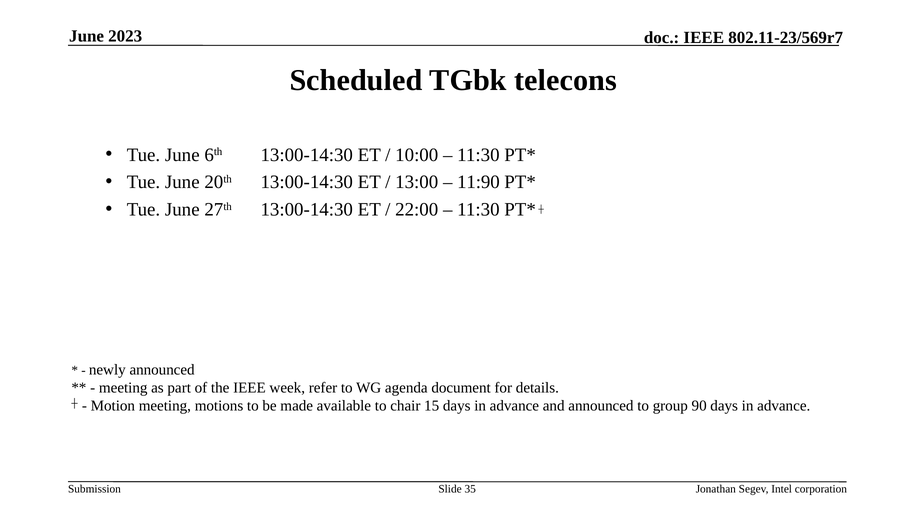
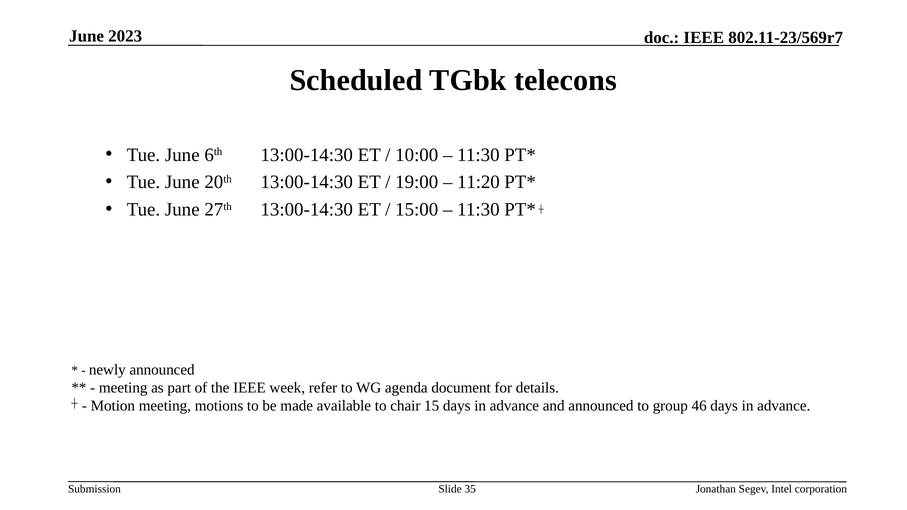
13:00: 13:00 -> 19:00 (417, 182)
11:90: 11:90 -> 11:20 (478, 182)
22:00: 22:00 -> 15:00 (417, 210)
90: 90 -> 46 (699, 406)
